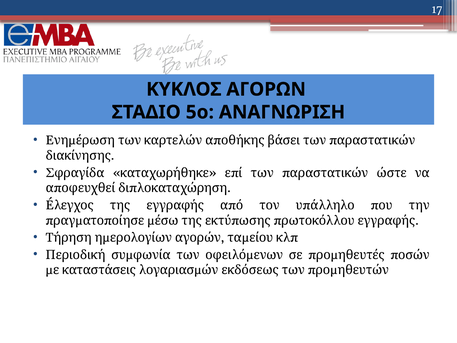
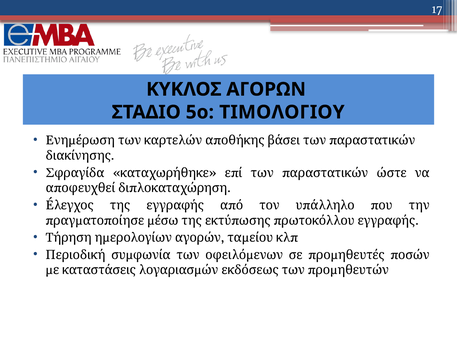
ΑΝΑΓΝΩΡΙΣΗ: ΑΝΑΓΝΩΡΙΣΗ -> ΤΙΜΟΛΟΓΙΟΥ (282, 112)
